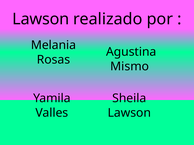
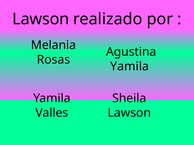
Mismo: Mismo -> Yamila (130, 67)
